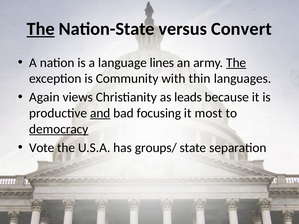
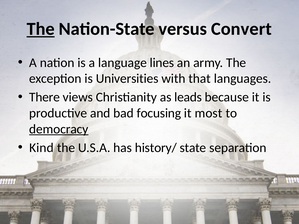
The underline: present -> none (236, 63)
Community: Community -> Universities (127, 79)
thin: thin -> that (200, 79)
Again: Again -> There (44, 97)
and underline: present -> none (100, 113)
Vote: Vote -> Kind (42, 148)
groups/: groups/ -> history/ (156, 148)
